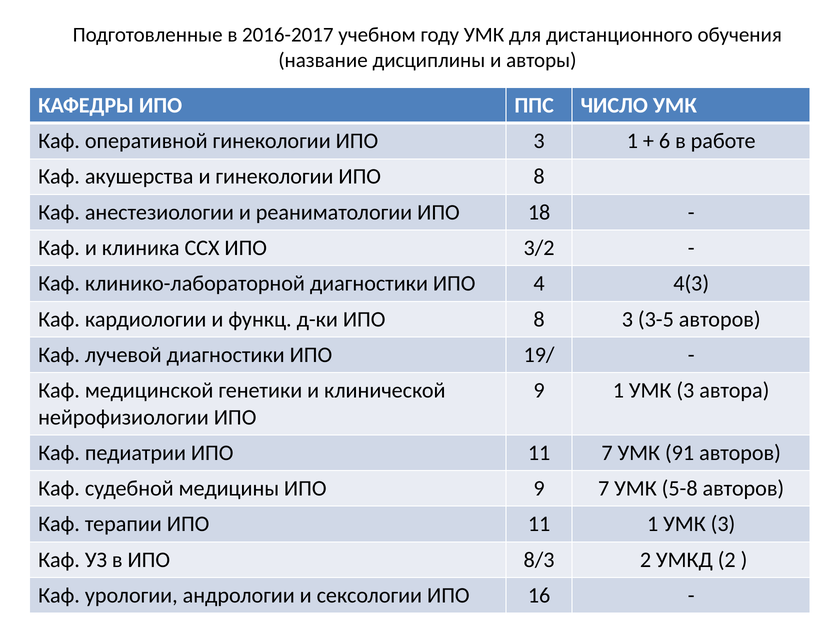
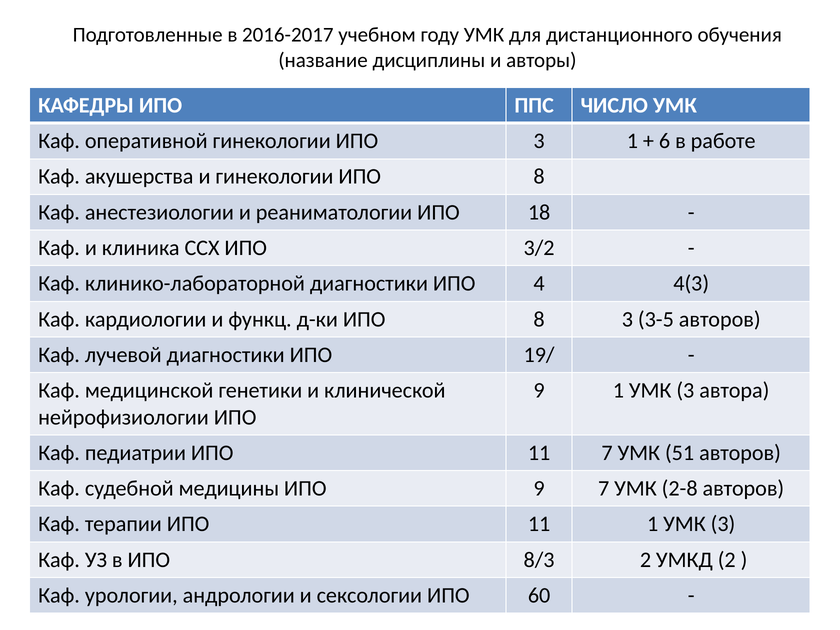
91: 91 -> 51 (680, 453)
5-8: 5-8 -> 2-8 (680, 488)
16: 16 -> 60 (539, 595)
